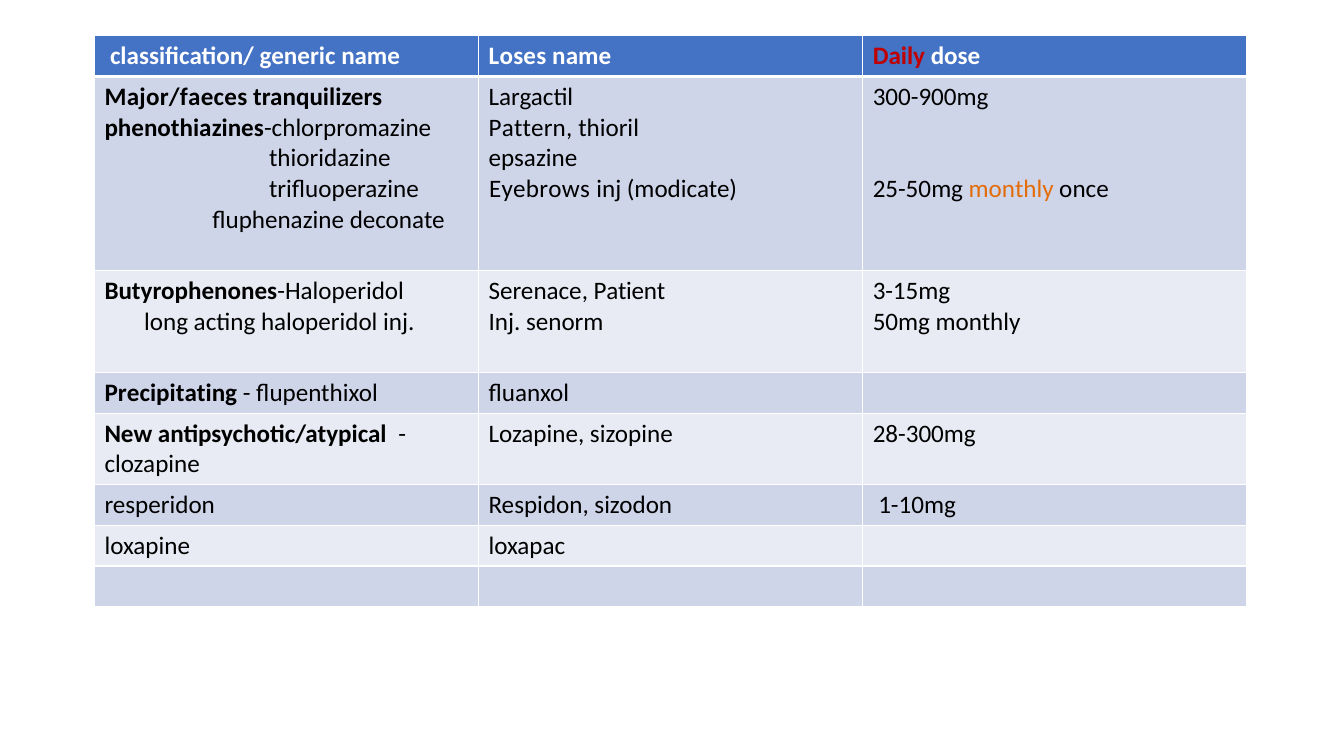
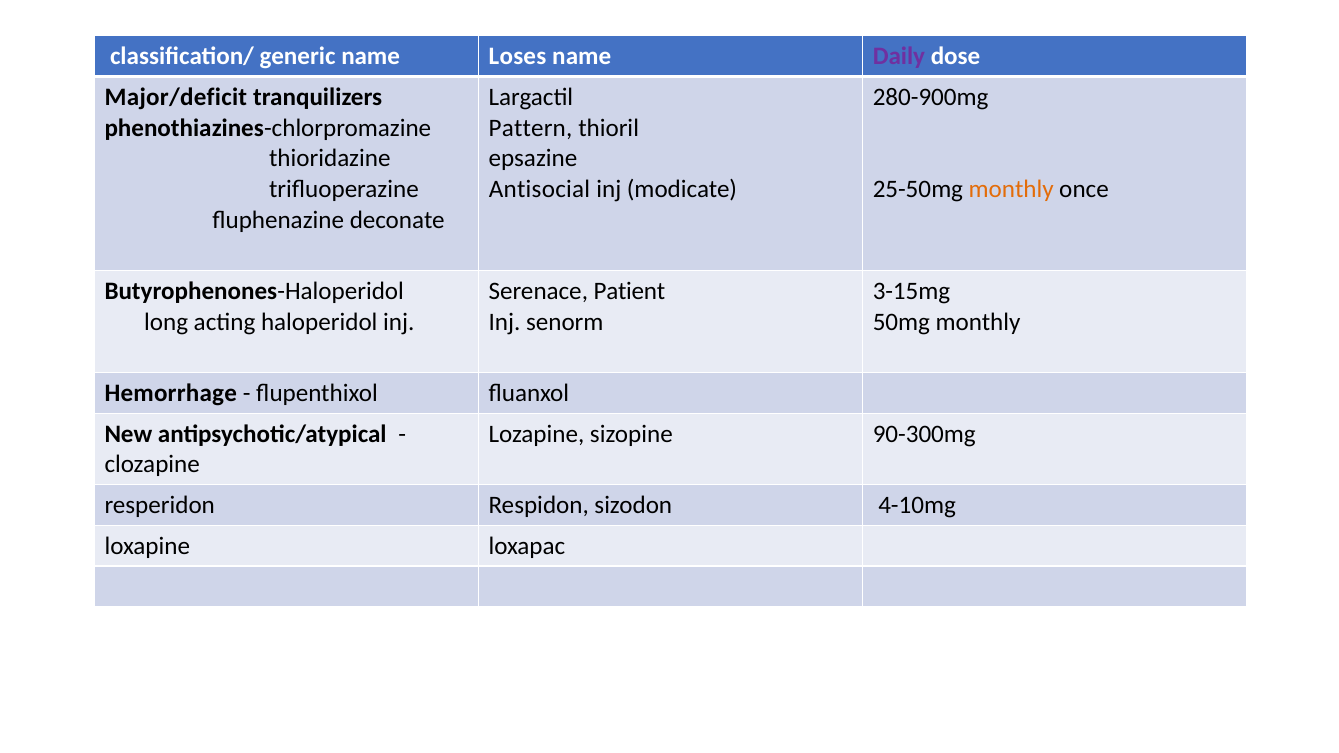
Daily colour: red -> purple (899, 57)
Major/faeces: Major/faeces -> Major/deficit (176, 97)
300-900mg: 300-900mg -> 280-900mg (931, 97)
Eyebrows: Eyebrows -> Antisocial (540, 189)
Precipitating: Precipitating -> Hemorrhage (171, 393)
28-300mg: 28-300mg -> 90-300mg (924, 434)
1-10mg: 1-10mg -> 4-10mg (917, 505)
